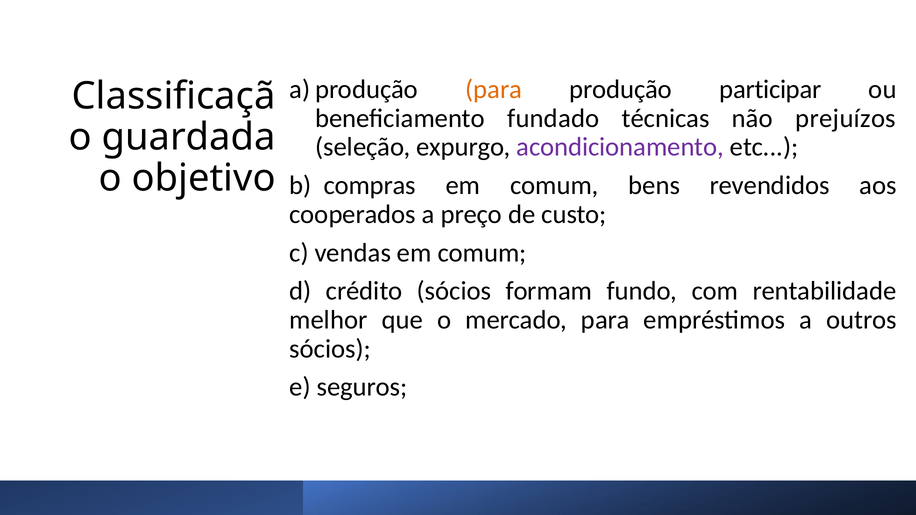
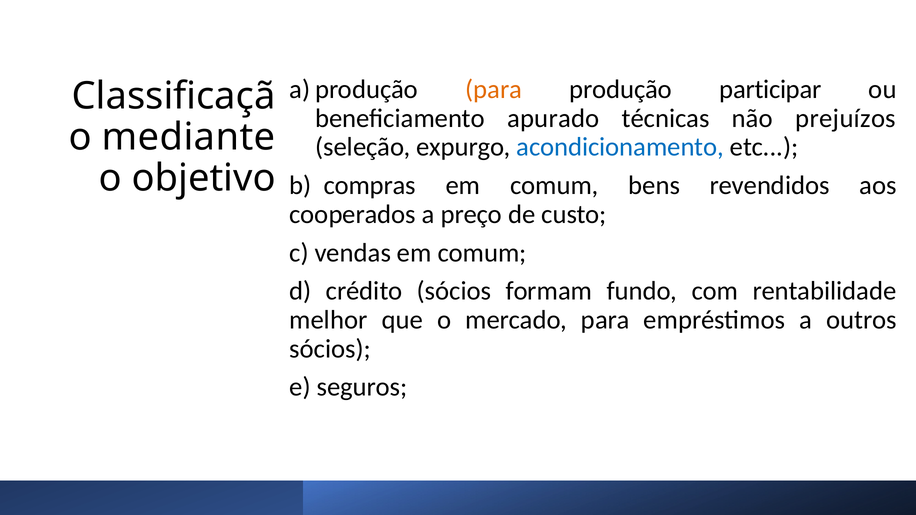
fundado: fundado -> apurado (553, 118)
guardada: guardada -> mediante (188, 137)
acondicionamento colour: purple -> blue (620, 147)
